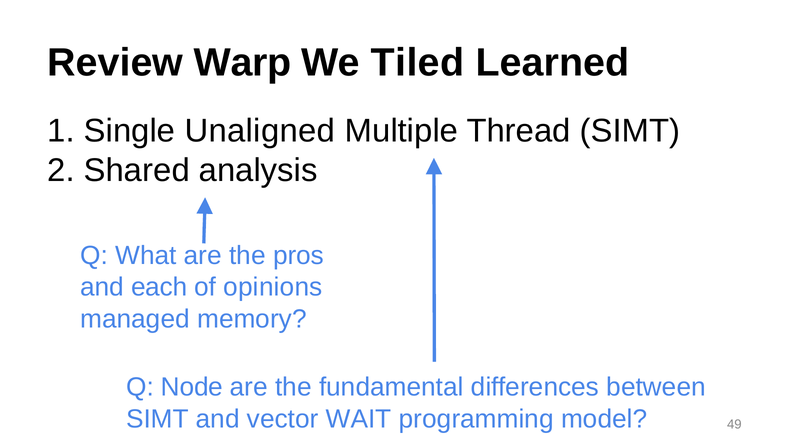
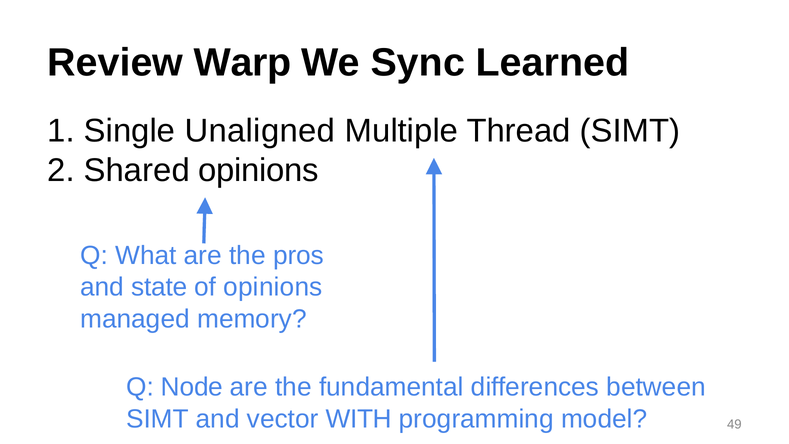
Tiled: Tiled -> Sync (418, 63)
Shared analysis: analysis -> opinions (258, 170)
each: each -> state (159, 287)
WAIT: WAIT -> WITH (359, 419)
